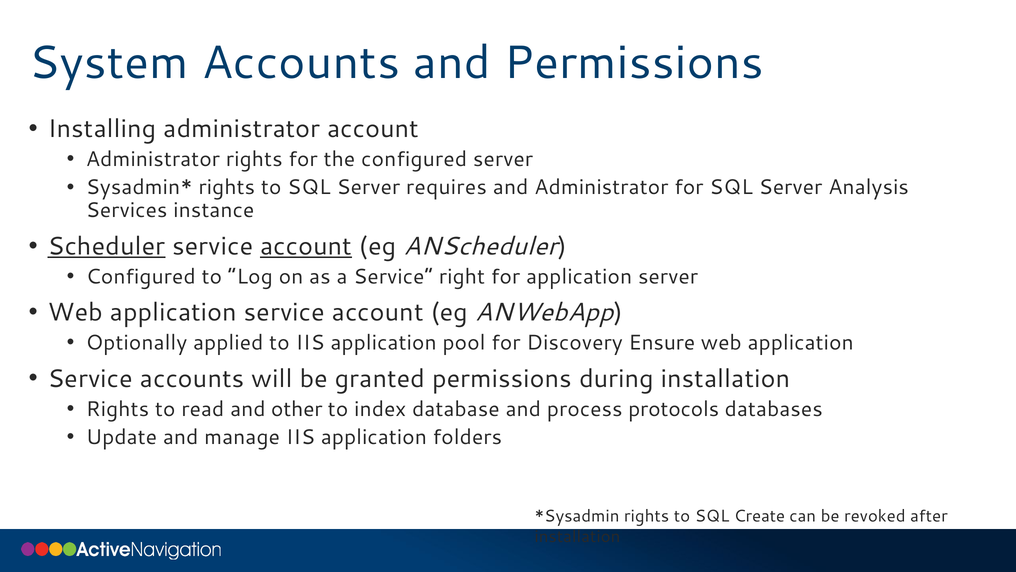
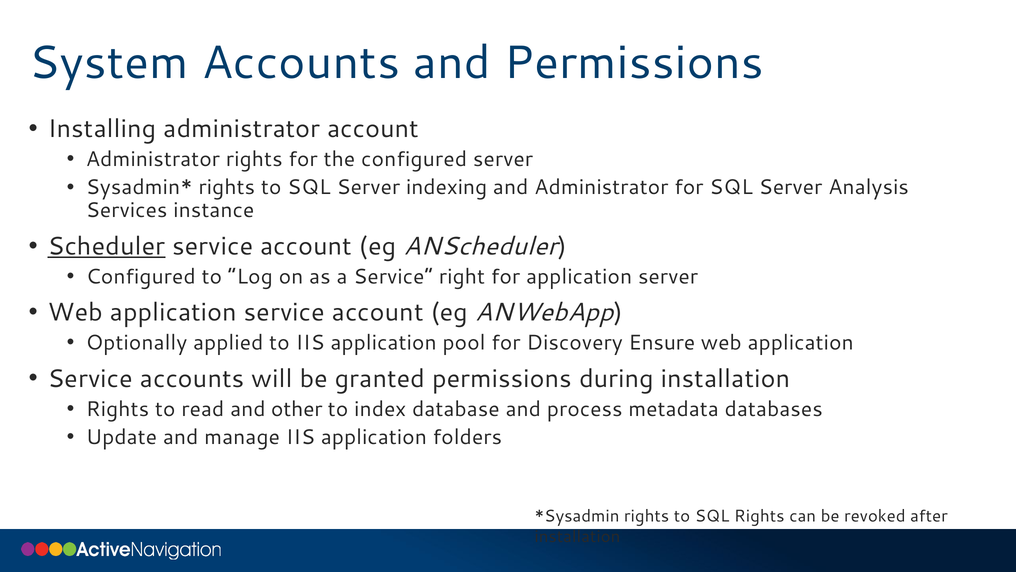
requires: requires -> indexing (447, 187)
account underline: present -> none (306, 246)
protocols: protocols -> metadata (674, 409)
SQL Create: Create -> Rights (759, 516)
